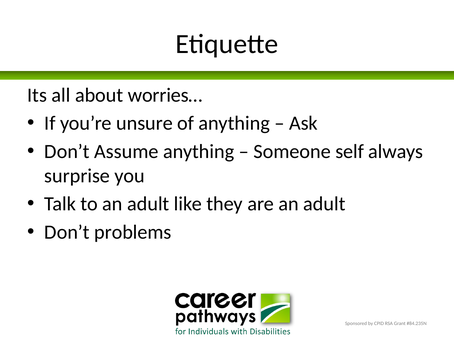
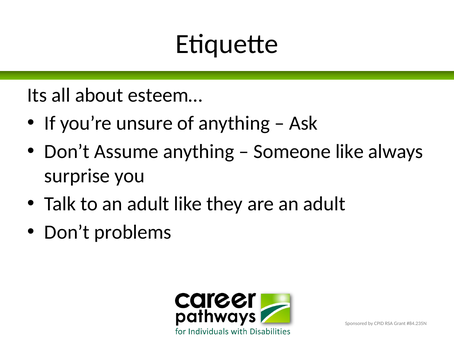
worries…: worries… -> esteem… (165, 95)
Someone self: self -> like (350, 152)
